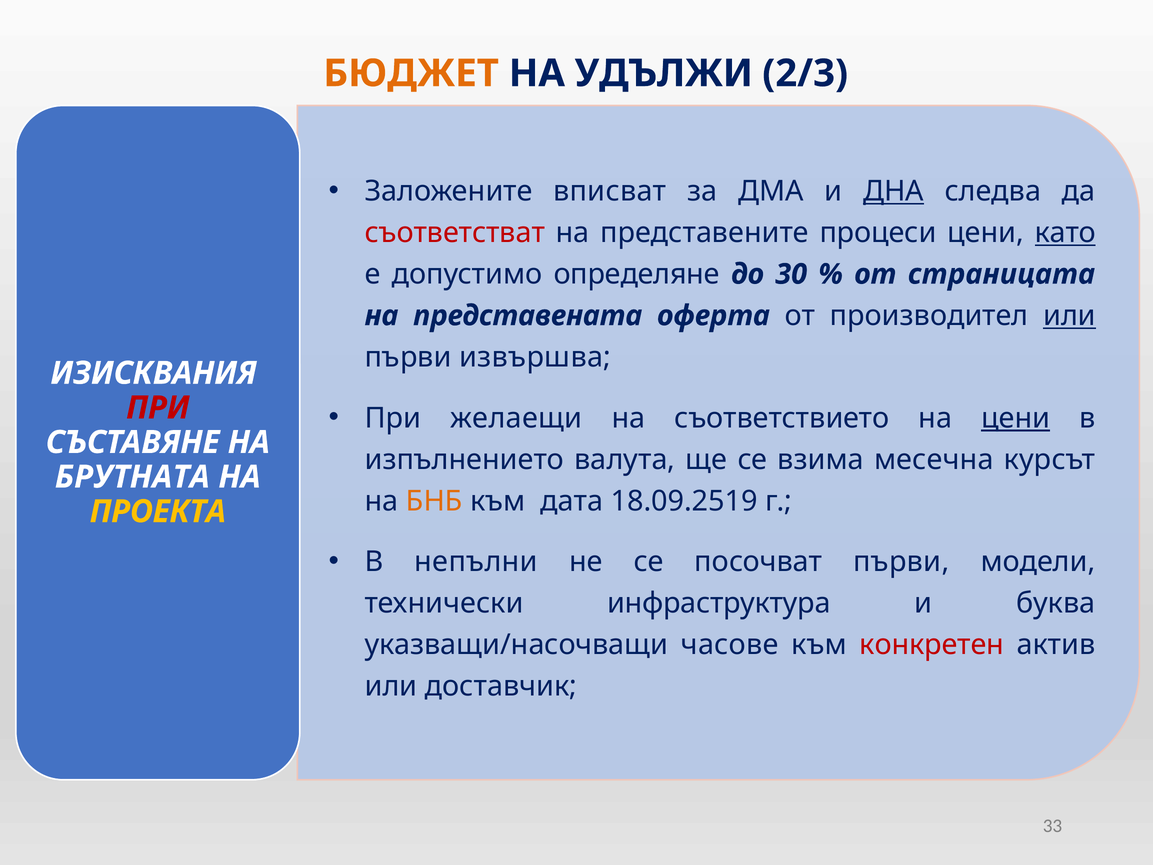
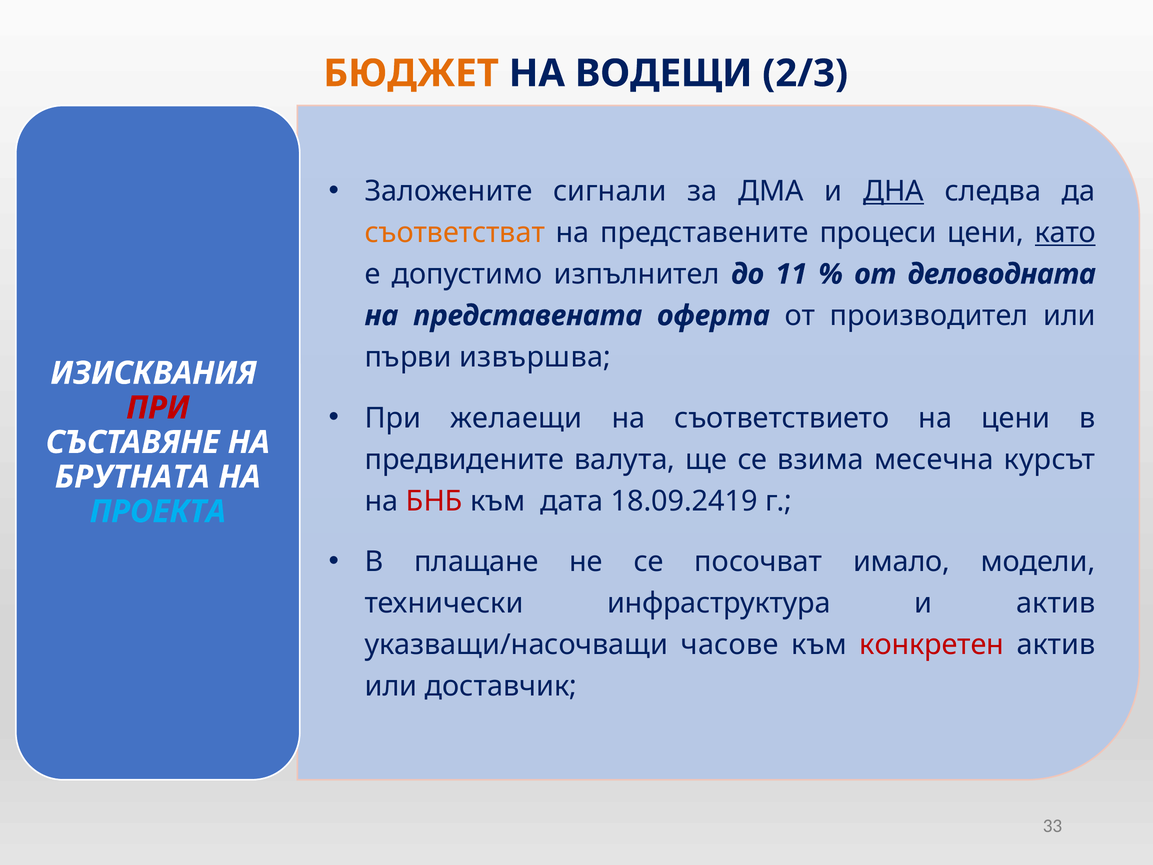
УДЪЛЖИ: УДЪЛЖИ -> ВОДЕЩИ (664, 73)
вписват: вписват -> сигнали (610, 191)
съответстват colour: red -> orange (455, 233)
определяне: определяне -> изпълнител (637, 274)
30: 30 -> 11 (791, 274)
страницата: страницата -> деловодната (1002, 274)
или underline: present -> none (1069, 316)
цени underline: present -> none (1016, 418)
изпълнението: изпълнението -> предвидените (464, 459)
БНБ colour: orange -> red (434, 501)
18.09.2519: 18.09.2519 -> 18.09.2419 (684, 501)
ПРОЕКТА colour: yellow -> light blue (158, 511)
непълни: непълни -> плащане (476, 562)
посочват първи: първи -> имало (902, 562)
и буква: буква -> актив (1056, 603)
